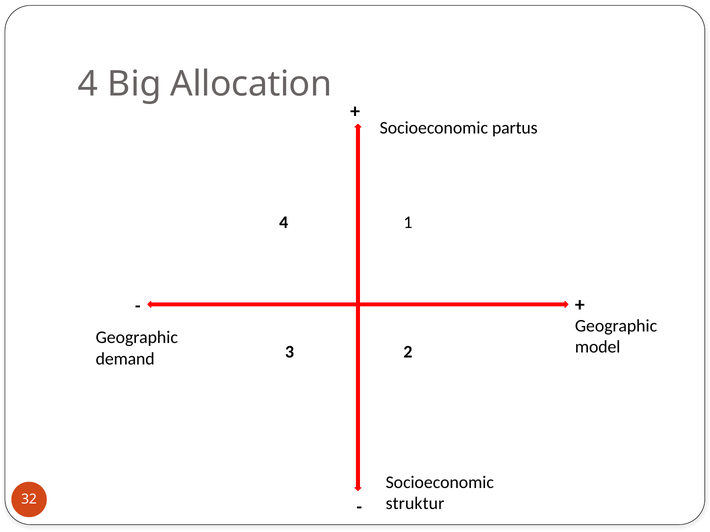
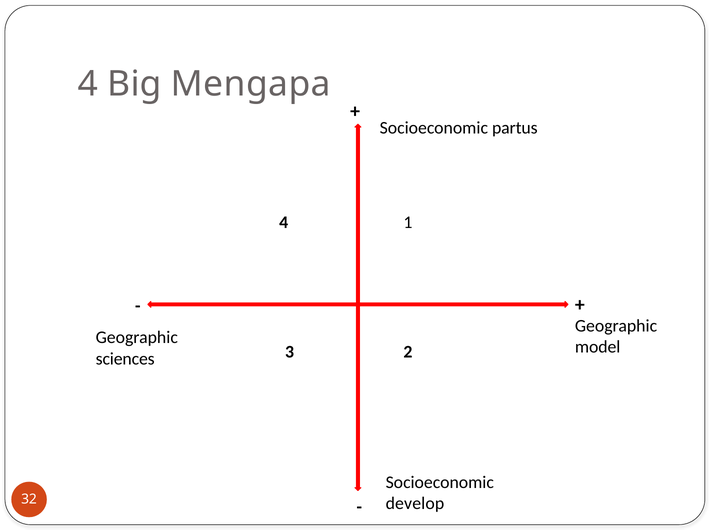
Allocation: Allocation -> Mengapa (251, 84)
demand: demand -> sciences (125, 359)
struktur: struktur -> develop (415, 504)
